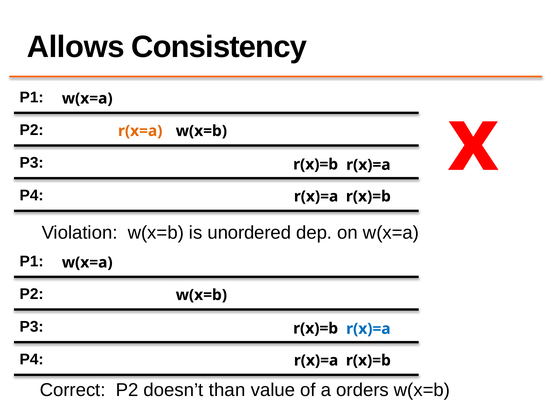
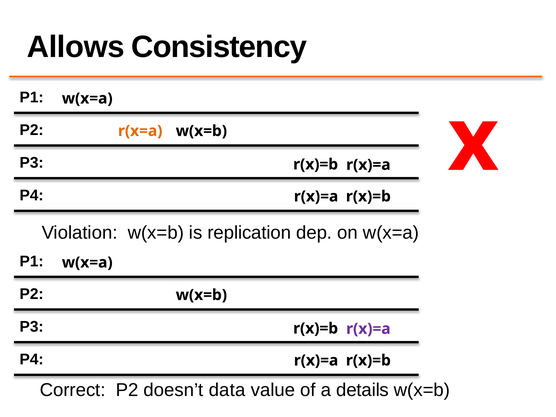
unordered: unordered -> replication (249, 233)
r(x)=a colour: blue -> purple (368, 329)
than: than -> data (227, 390)
orders: orders -> details (363, 390)
